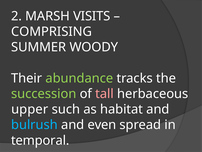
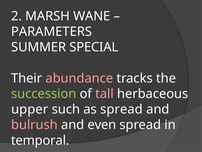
VISITS: VISITS -> WANE (92, 16)
COMPRISING: COMPRISING -> PARAMETERS (52, 32)
WOODY: WOODY -> SPECIAL (94, 47)
abundance colour: light green -> pink (79, 78)
as habitat: habitat -> spread (121, 109)
bulrush colour: light blue -> pink (34, 124)
